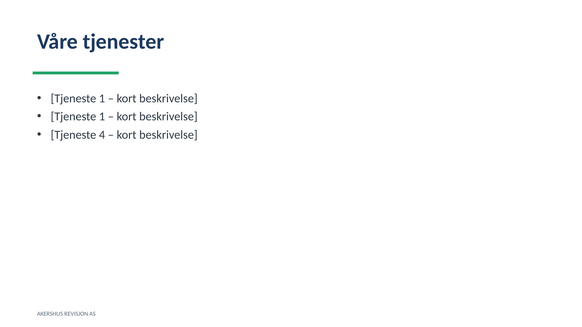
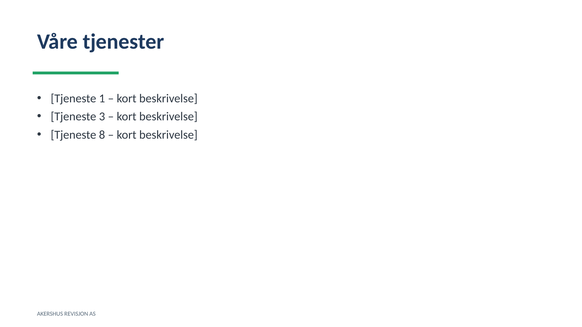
1: 1 -> 3 (102, 117)
4: 4 -> 8 (102, 135)
